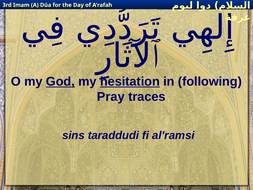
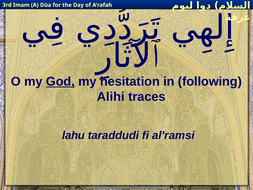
hesitation underline: present -> none (130, 81)
Pray: Pray -> Alihi (111, 97)
sins: sins -> lahu (73, 135)
